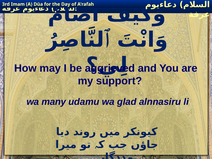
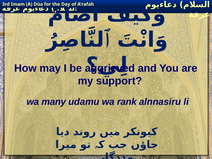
glad: glad -> rank (127, 102)
